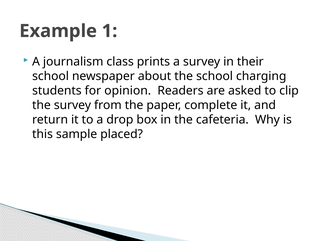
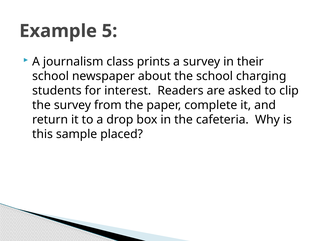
1: 1 -> 5 (110, 31)
opinion: opinion -> interest (128, 91)
